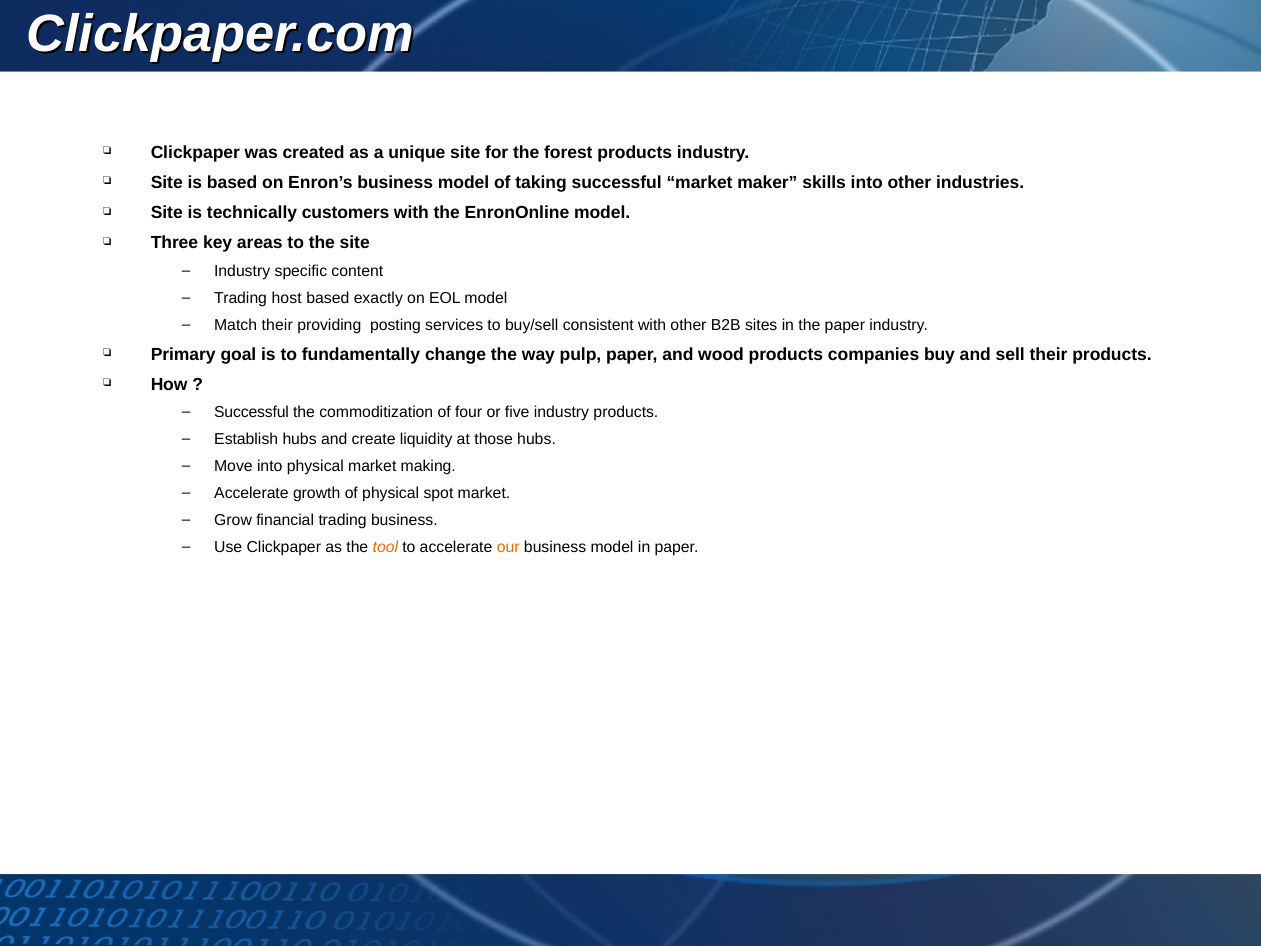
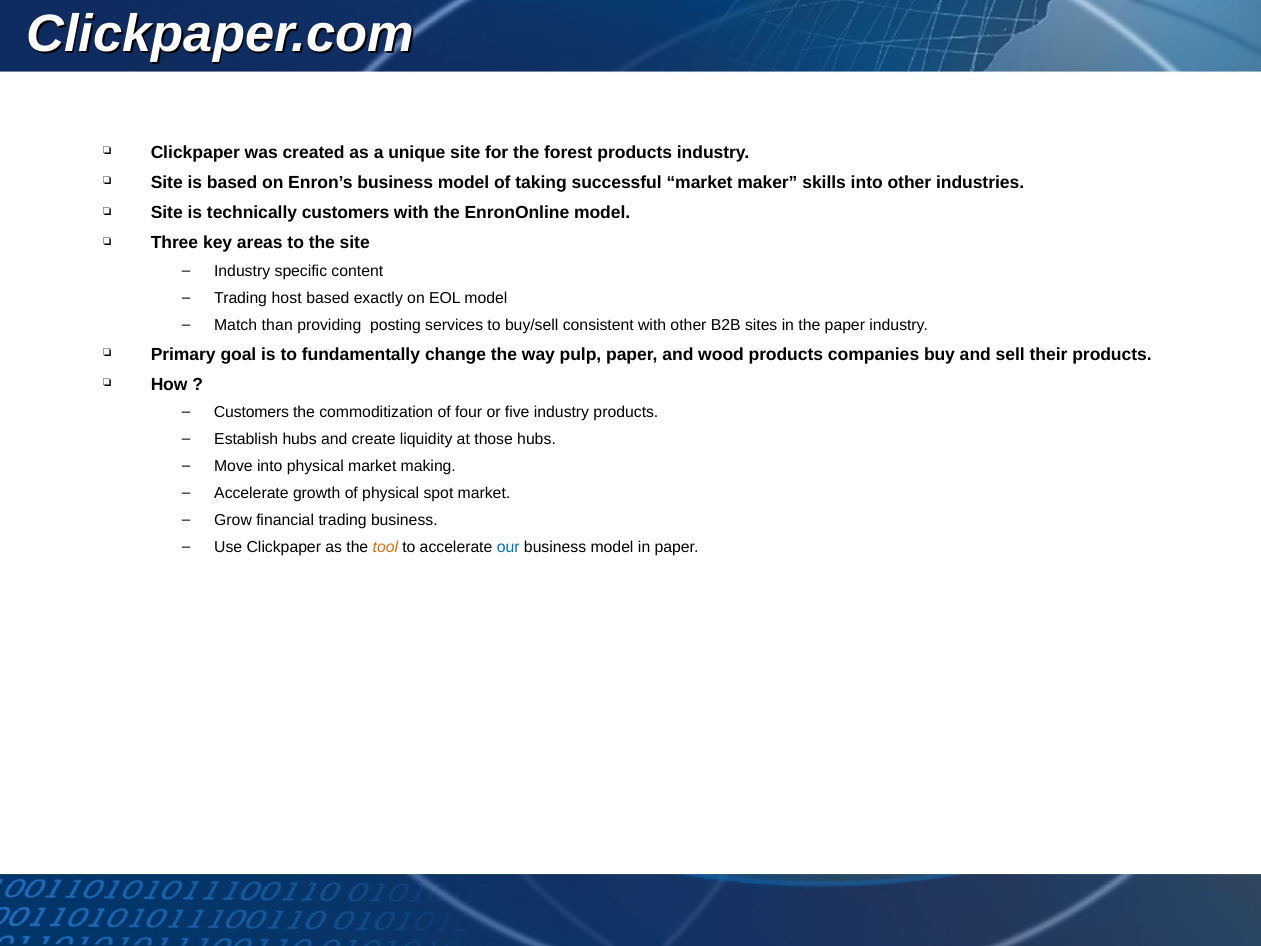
Match their: their -> than (277, 325)
Successful: Successful -> Customers (251, 412)
our colour: orange -> blue (508, 547)
